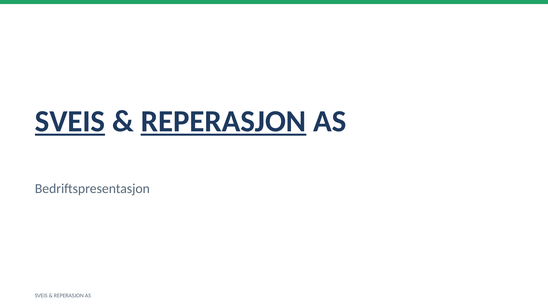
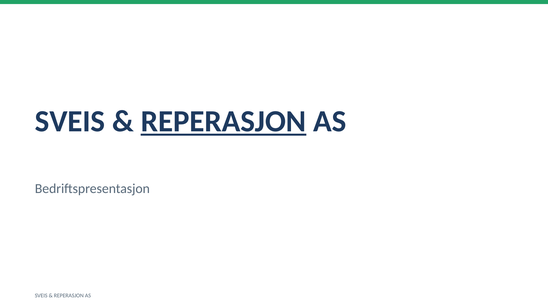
SVEIS underline: present -> none (70, 122)
